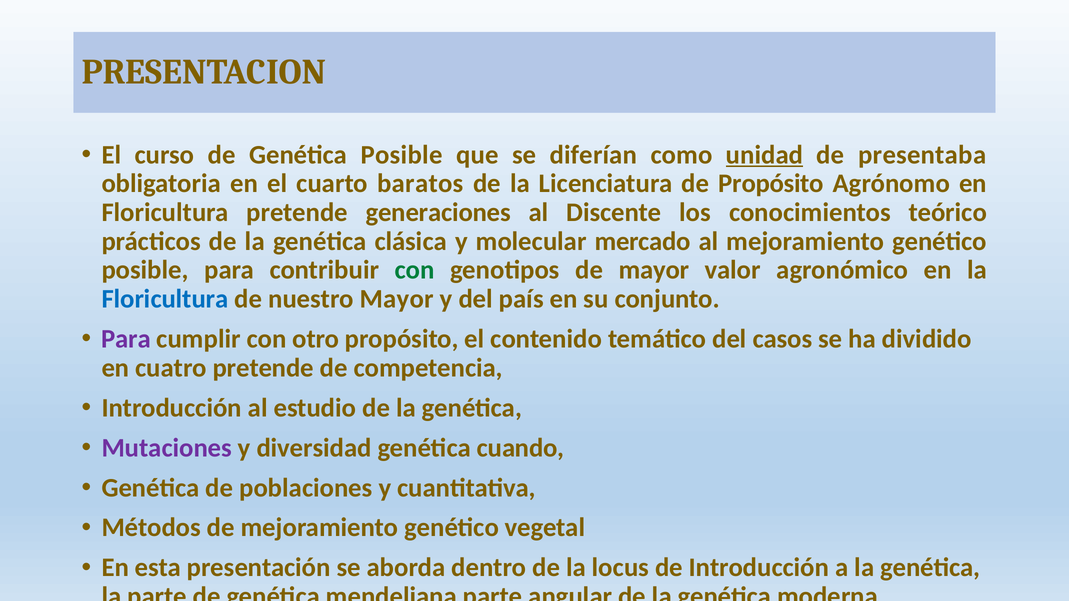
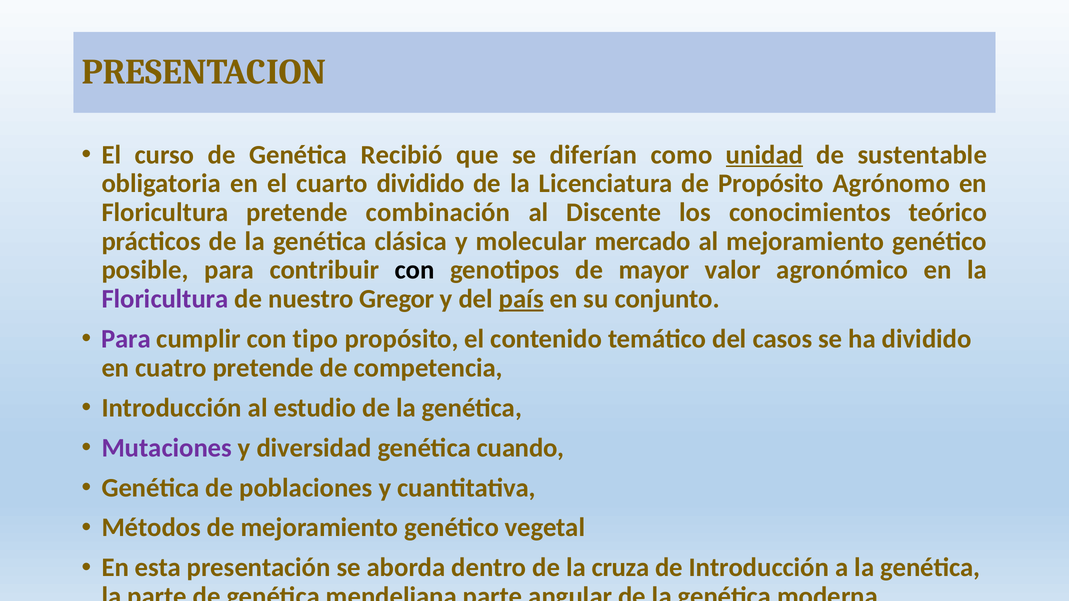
Genética Posible: Posible -> Recibió (402, 155)
presentaba: presentaba -> sustentable (922, 155)
cuarto baratos: baratos -> dividido (421, 184)
generaciones: generaciones -> combinación (438, 213)
con colour: green -> black (415, 270)
Floricultura colour: blue -> purple (165, 299)
nuestro Mayor: Mayor -> Gregor (397, 299)
país underline: none -> present (521, 299)
otro: otro -> tipo (316, 339)
locus: locus -> cruza (621, 568)
